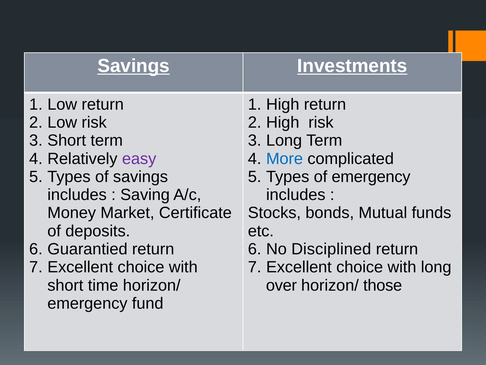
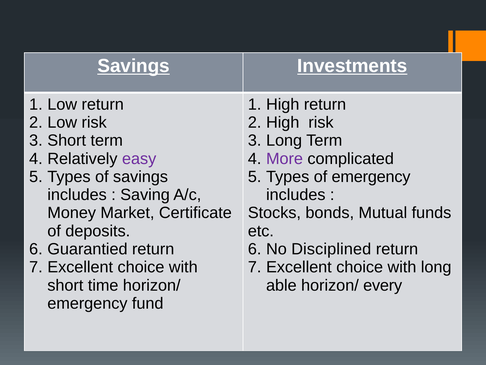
More colour: blue -> purple (285, 158)
over: over -> able (281, 285)
those: those -> every (383, 285)
